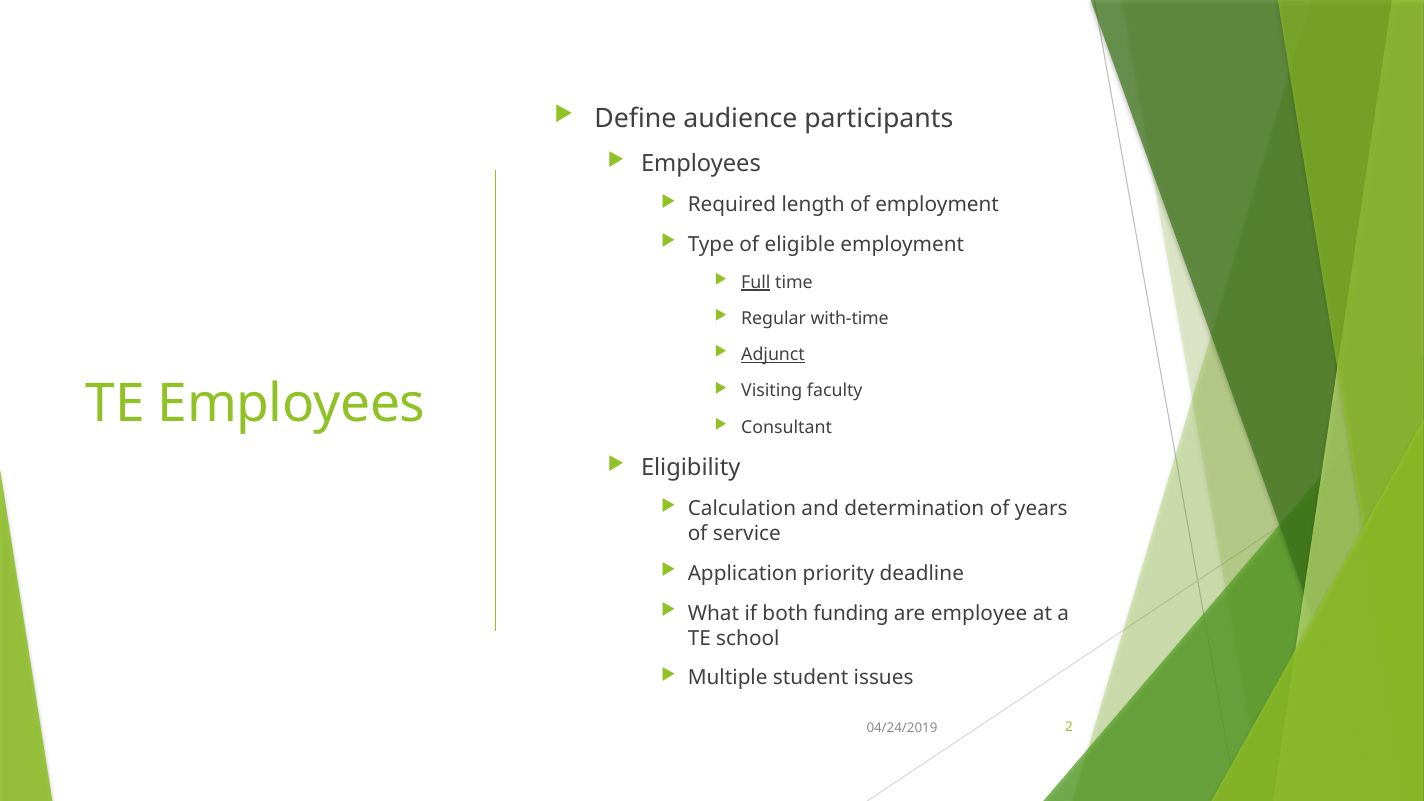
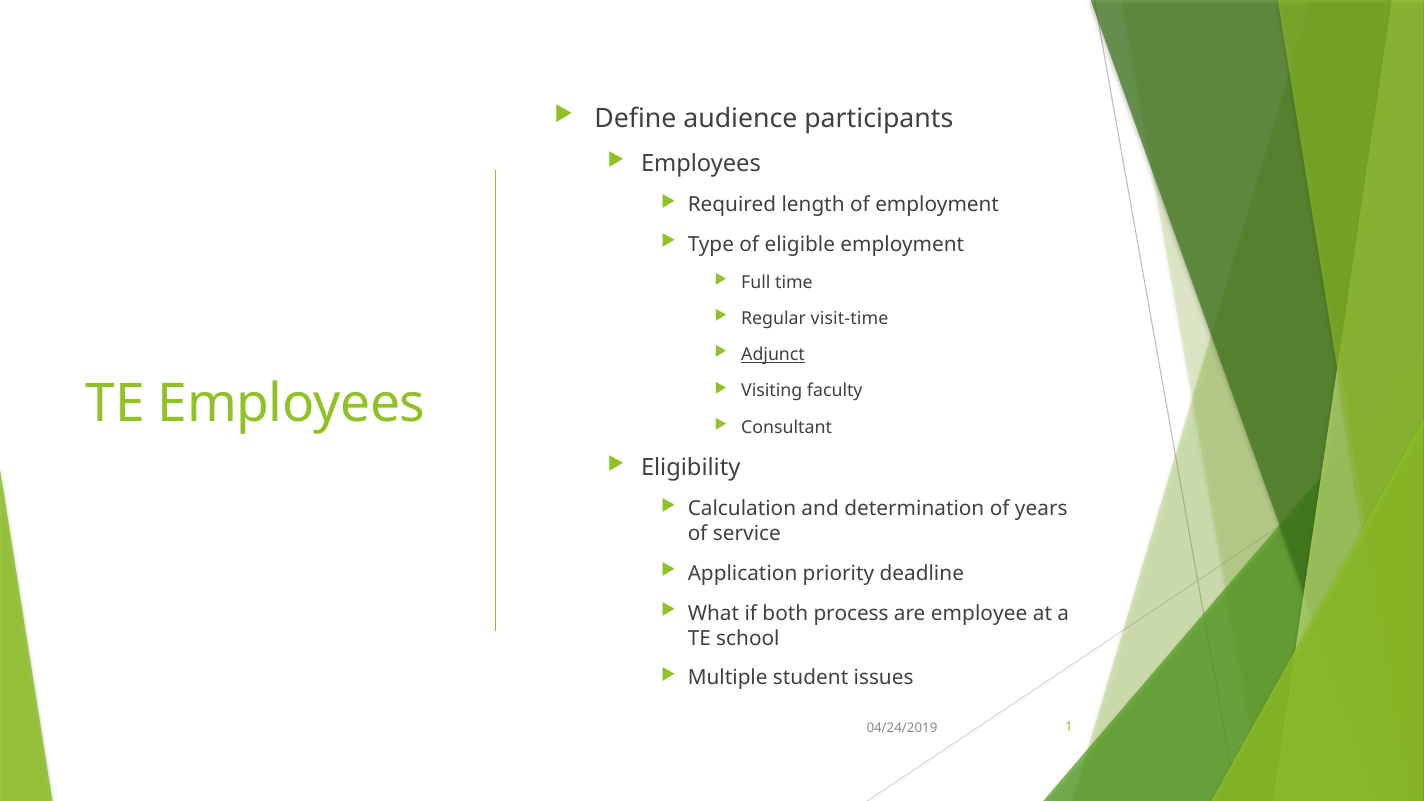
Full underline: present -> none (756, 282)
with-time: with-time -> visit-time (850, 319)
funding: funding -> process (851, 613)
2: 2 -> 1 (1069, 727)
